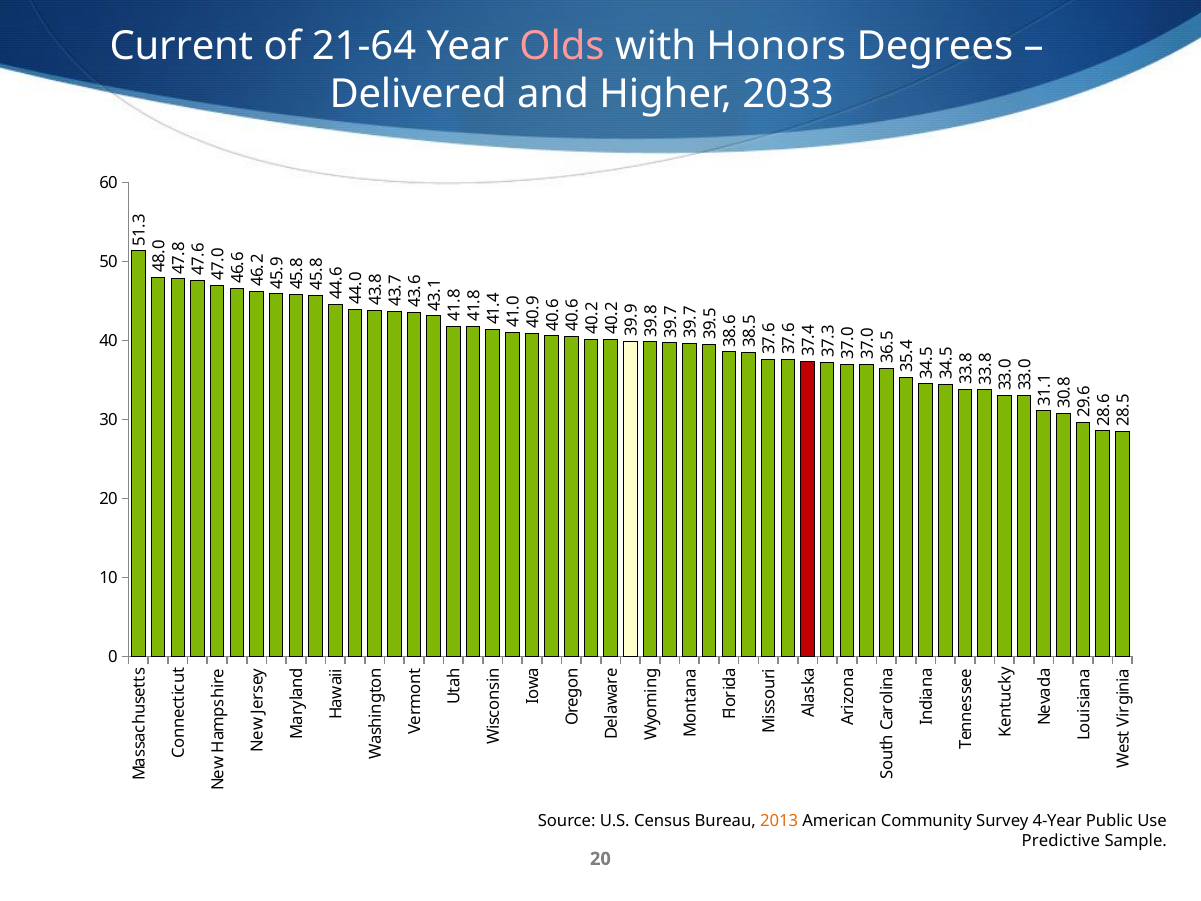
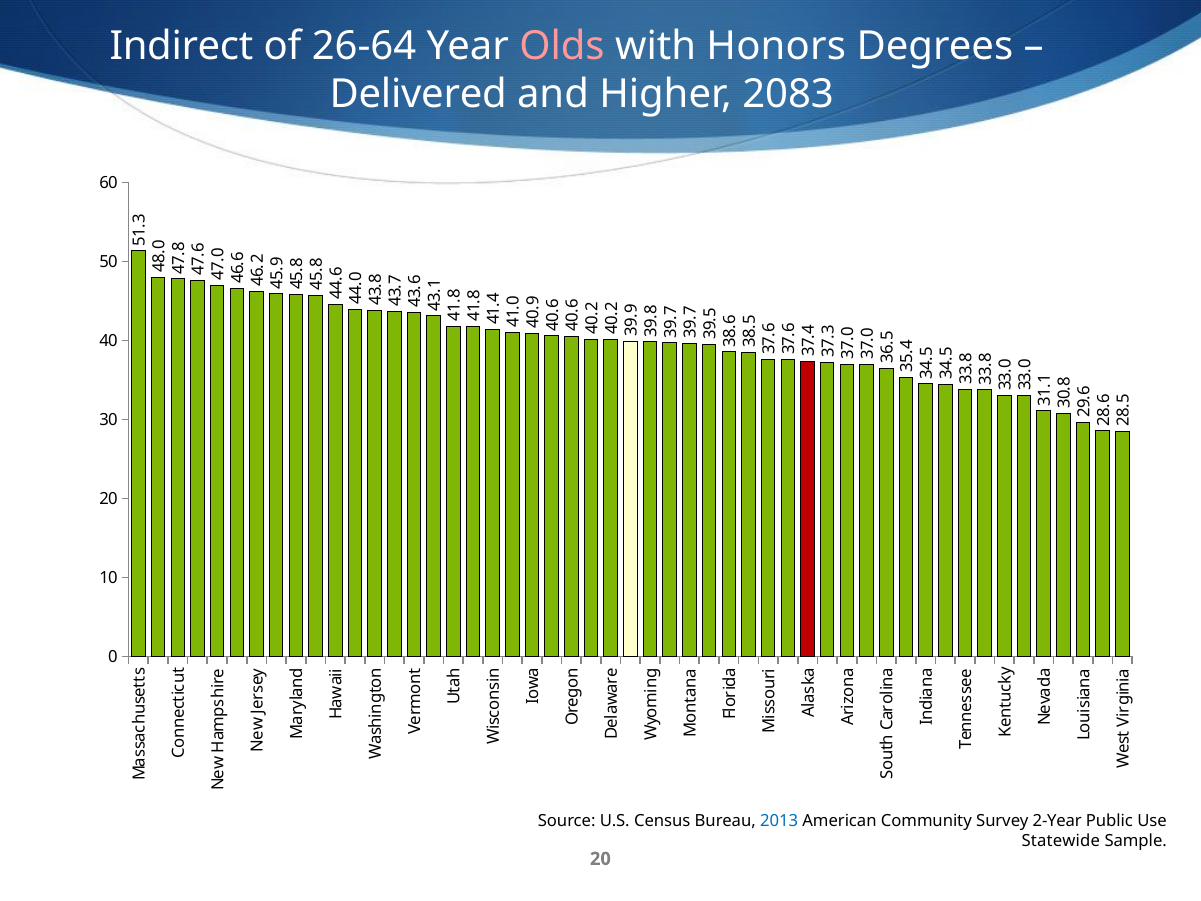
Current: Current -> Indirect (181, 47)
21-64: 21-64 -> 26-64 (364, 47)
2033: 2033 -> 2083 (788, 95)
2013 colour: orange -> blue (779, 820)
4-Year: 4-Year -> 2-Year (1057, 820)
Predictive: Predictive -> Statewide (1061, 840)
